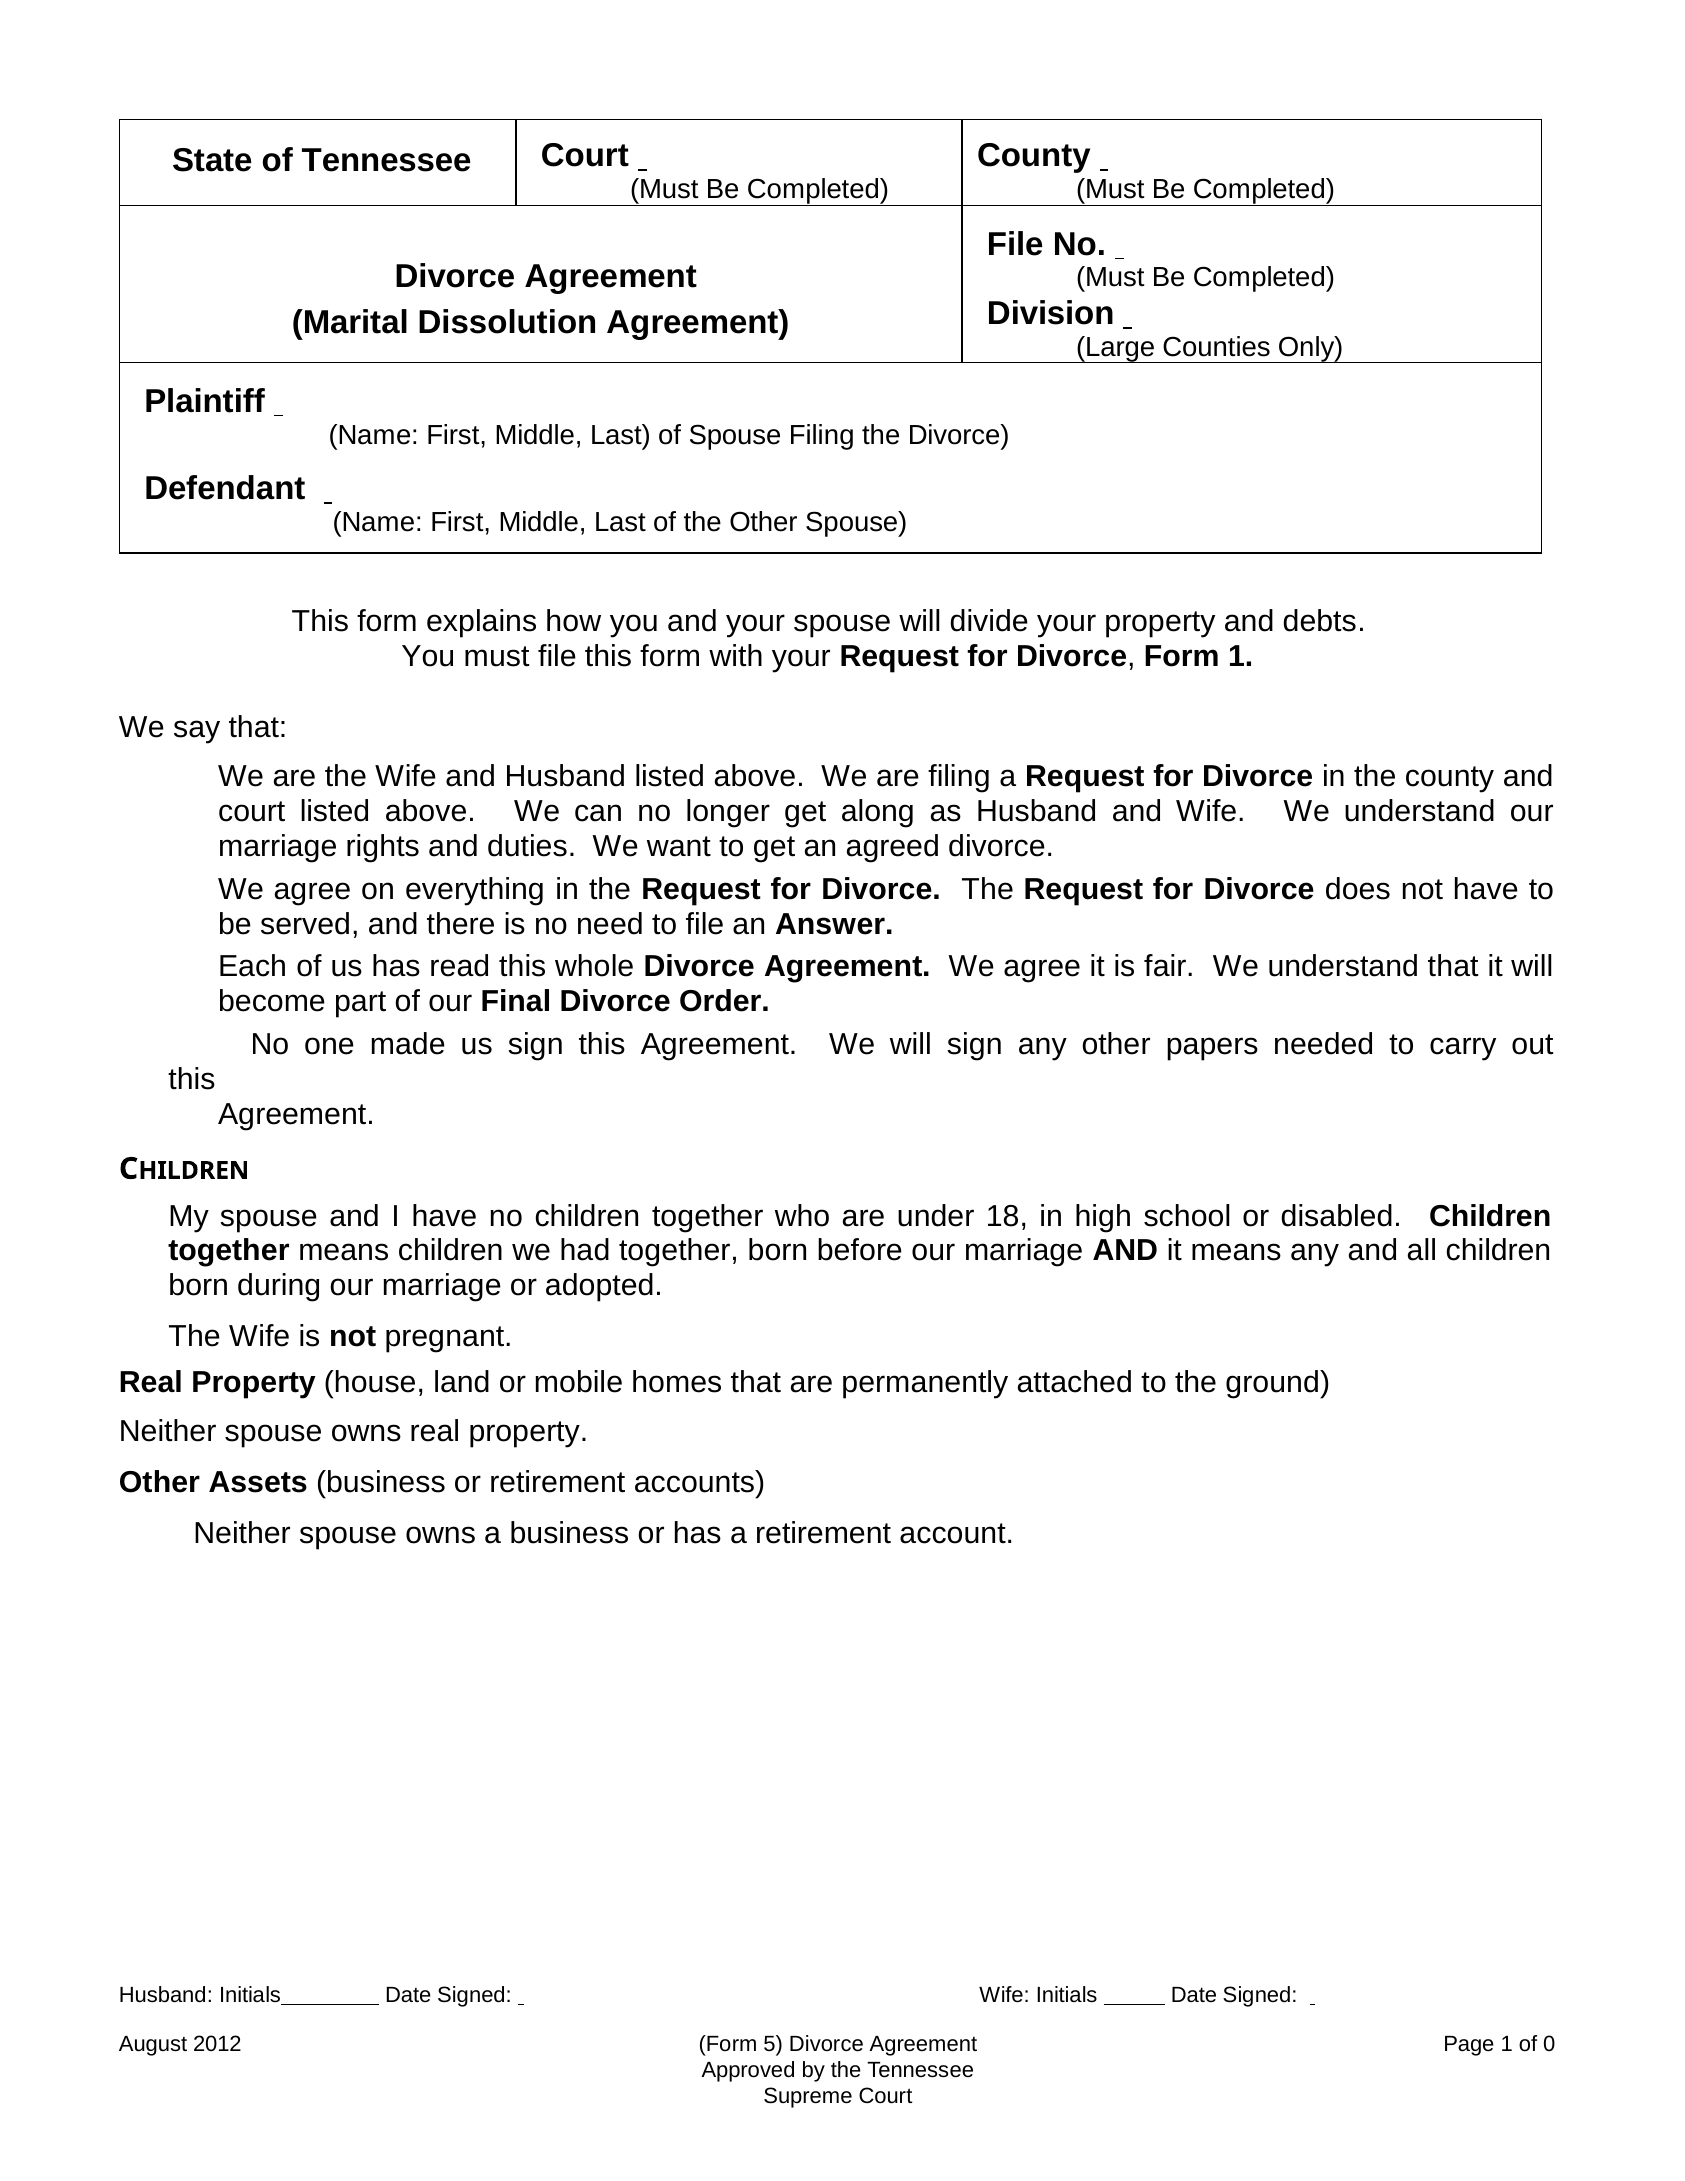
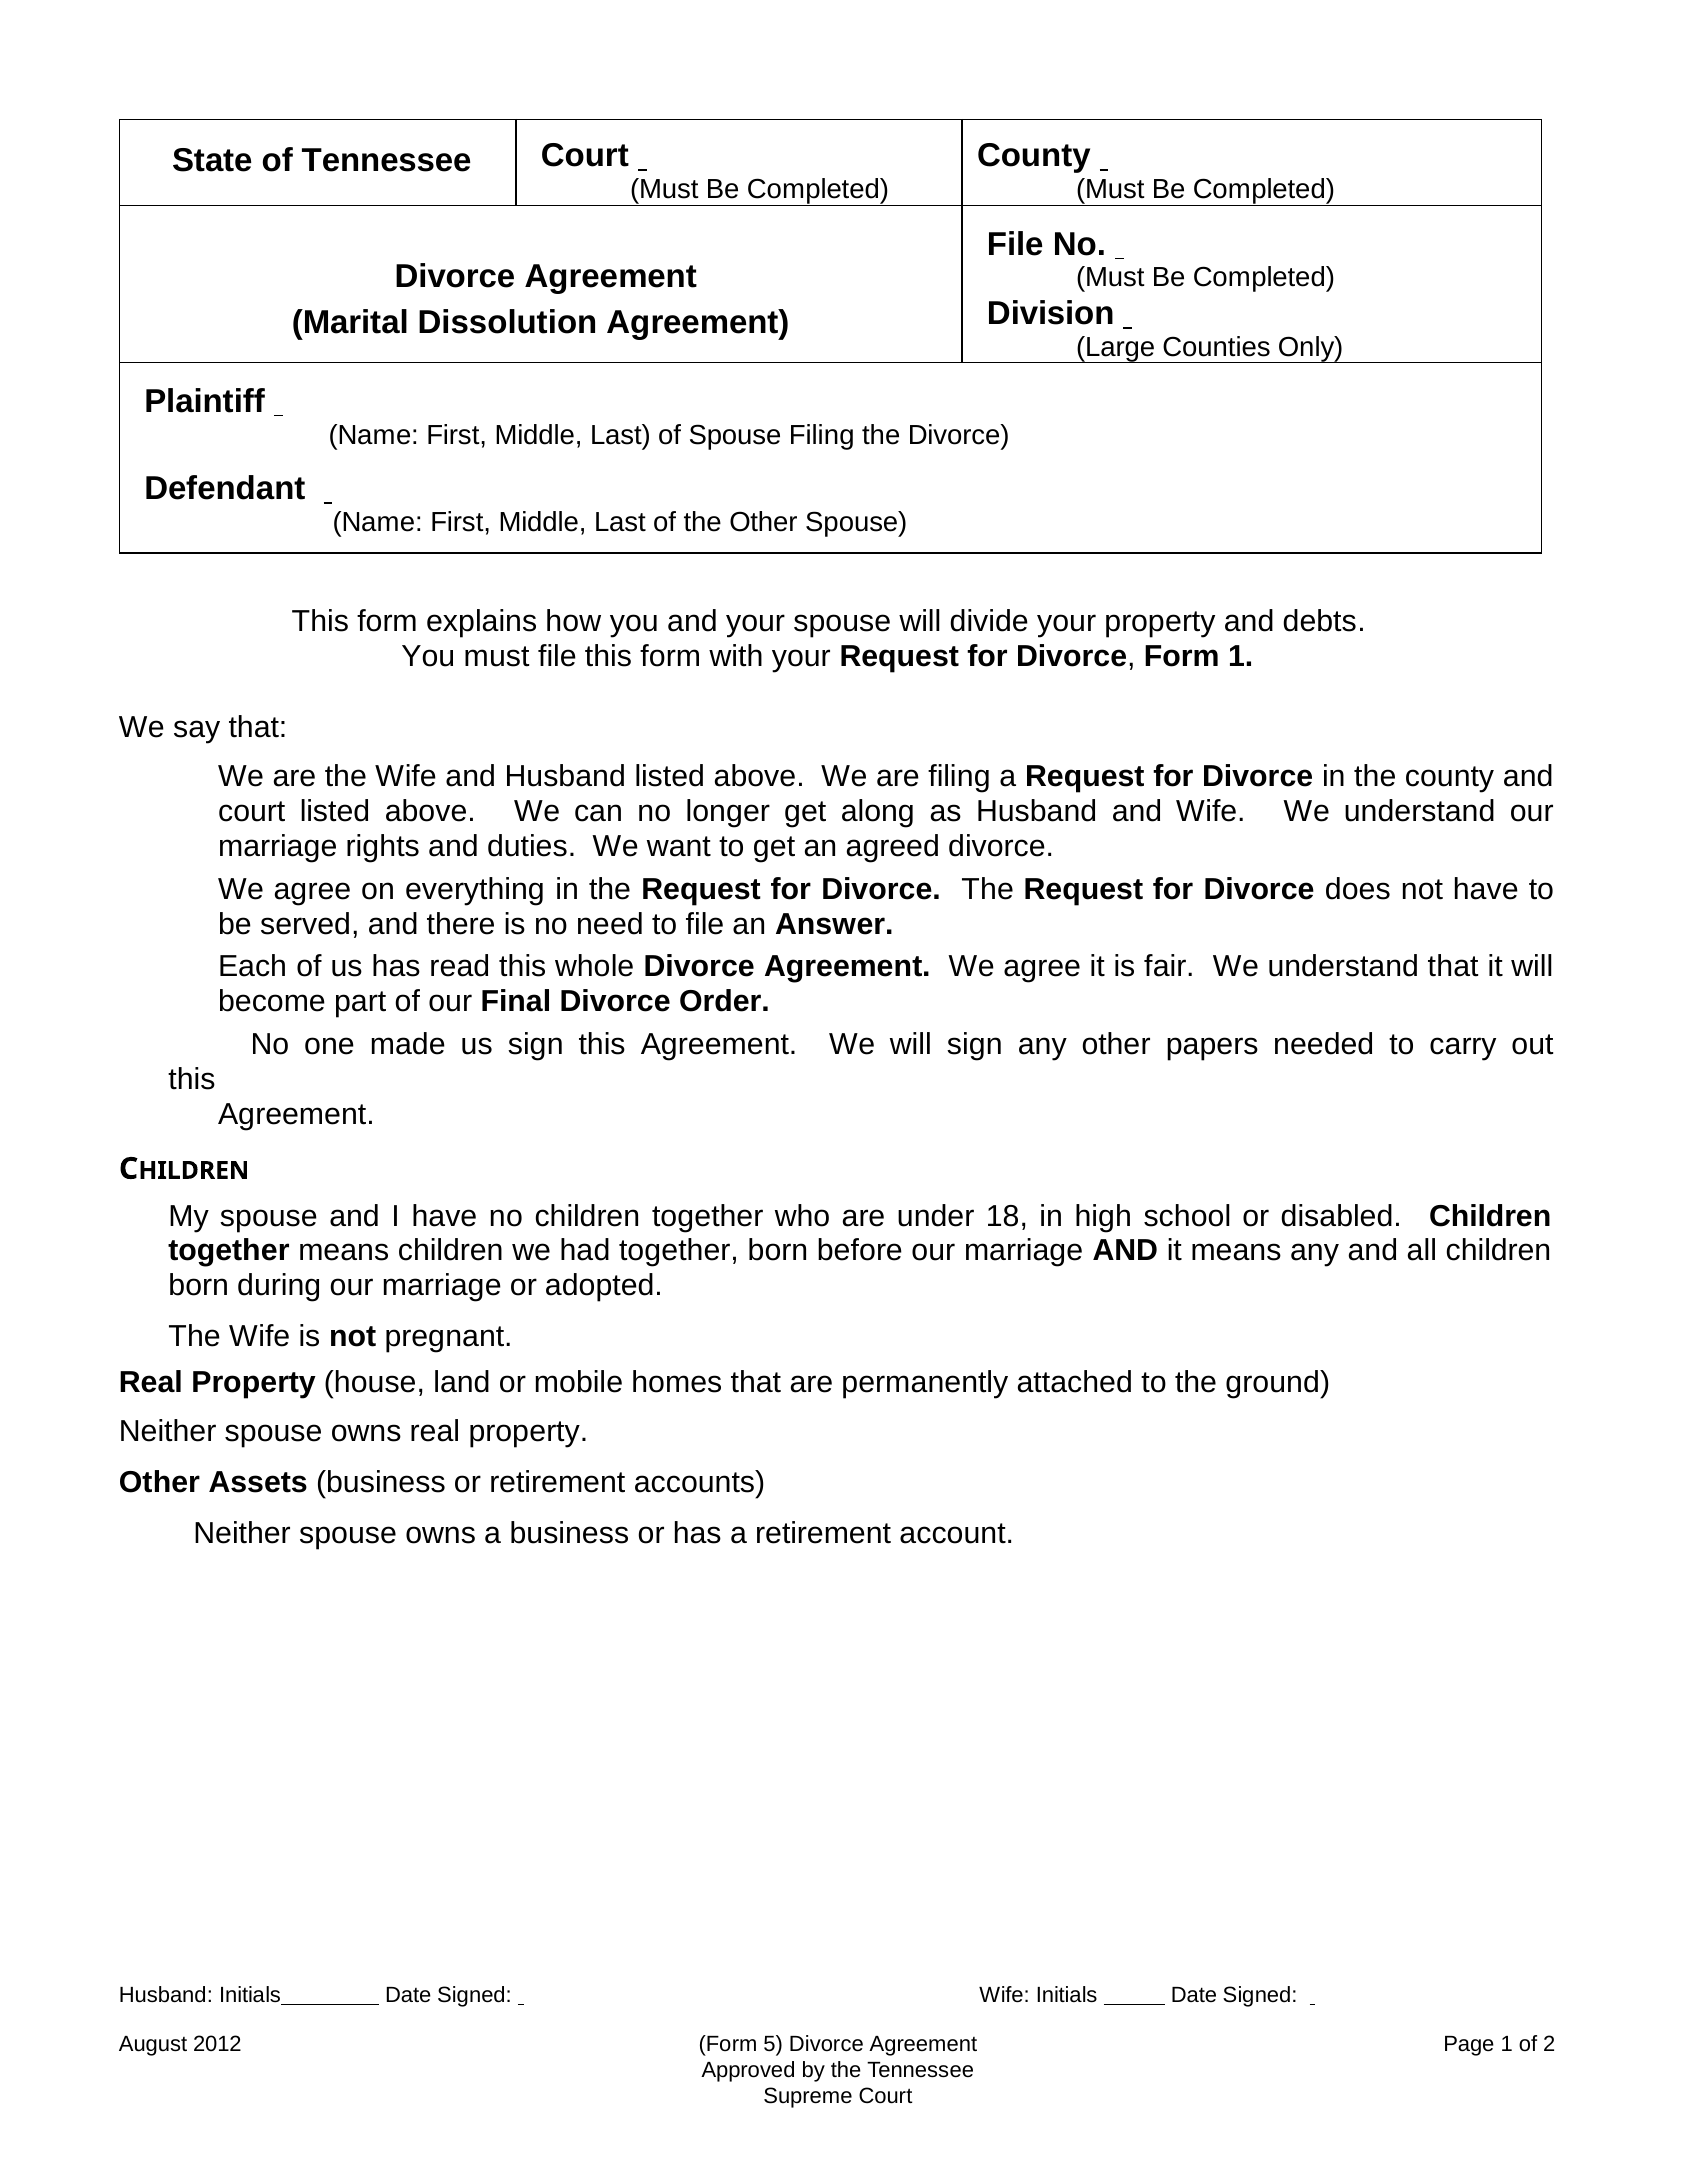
0: 0 -> 2 (1549, 2043)
